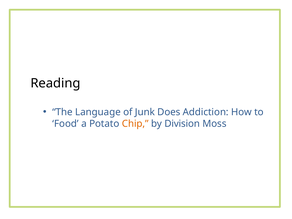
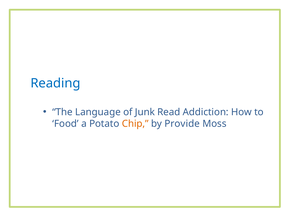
Reading colour: black -> blue (55, 83)
Does: Does -> Read (169, 112)
Division: Division -> Provide (182, 124)
